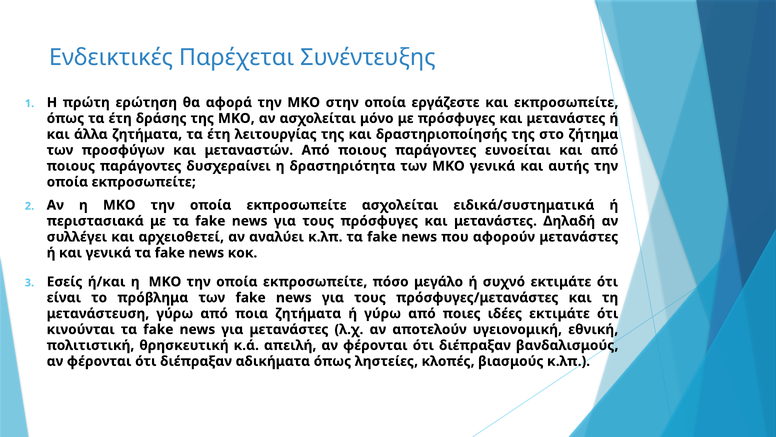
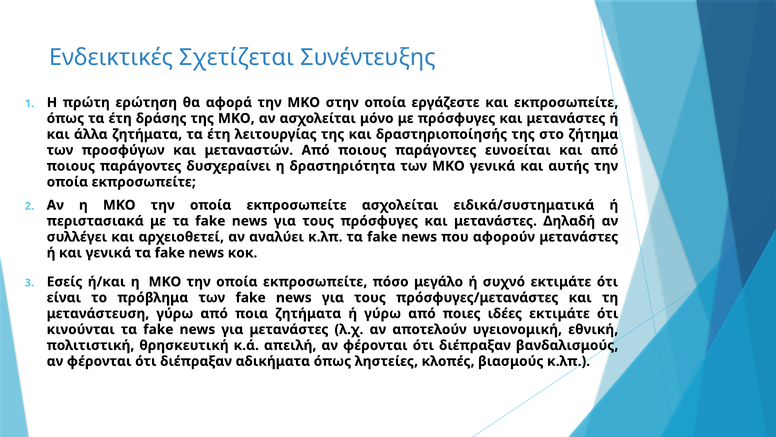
Παρέχεται: Παρέχεται -> Σχετίζεται (236, 57)
